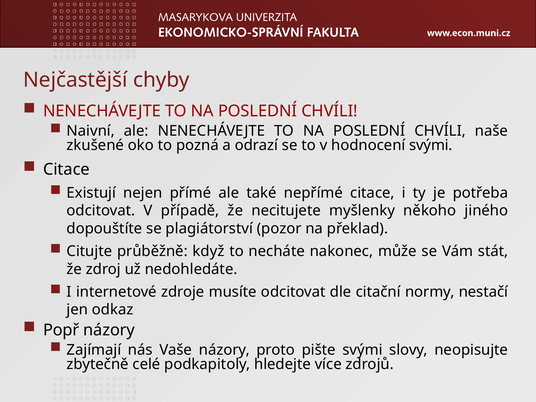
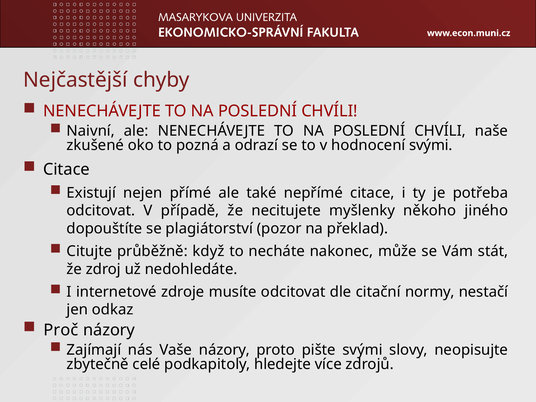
Popř: Popř -> Proč (61, 330)
